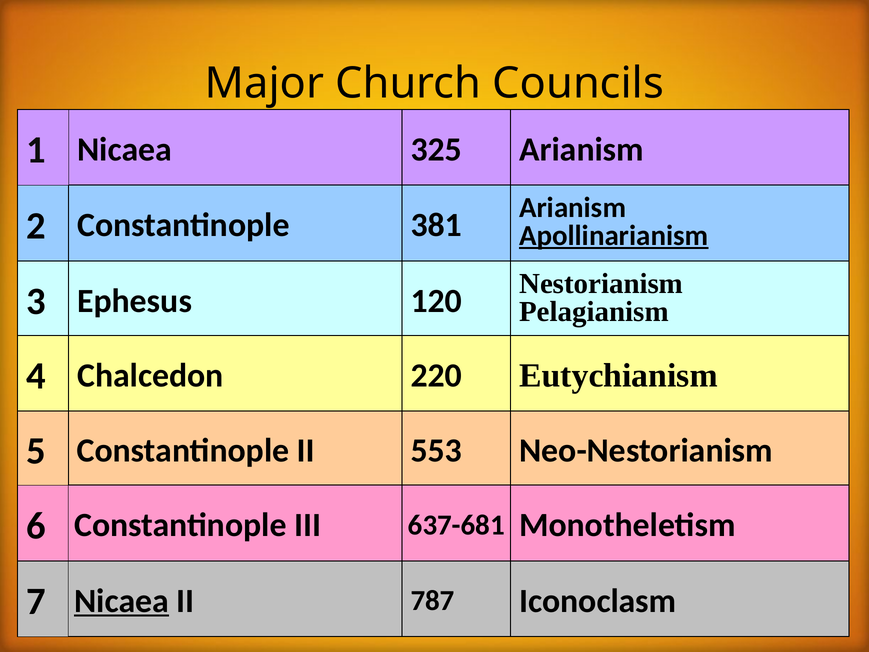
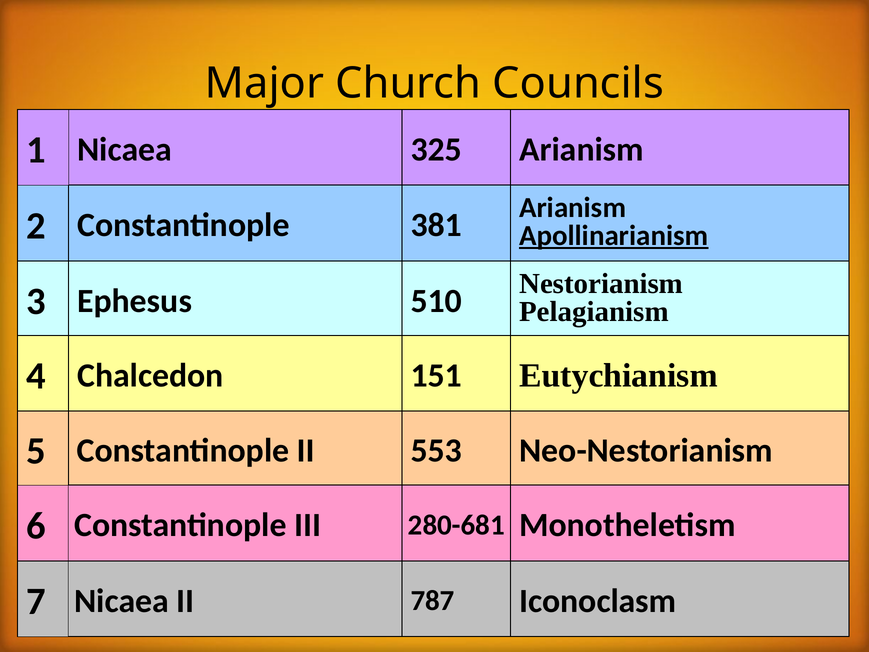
120: 120 -> 510 (436, 301)
220: 220 -> 151 (436, 375)
637-681: 637-681 -> 280-681 (456, 525)
Nicaea underline: present -> none (122, 601)
